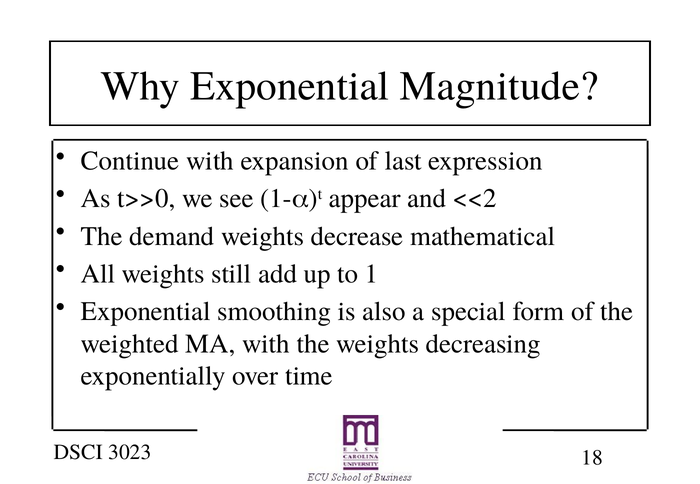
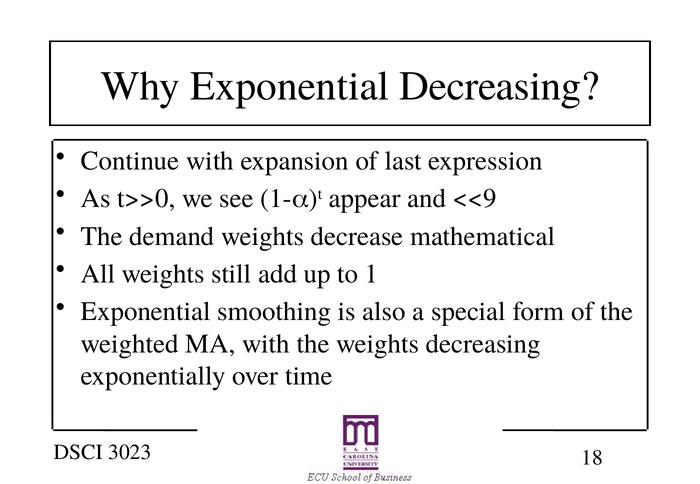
Exponential Magnitude: Magnitude -> Decreasing (499, 86)
<<2: <<2 -> <<9 (475, 199)
